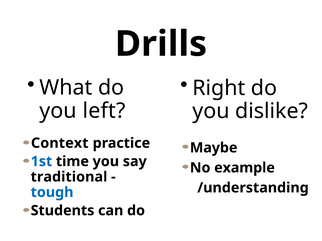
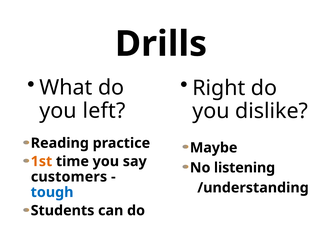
Context: Context -> Reading (60, 143)
1st colour: blue -> orange (41, 162)
example: example -> listening (245, 168)
traditional: traditional -> customers (69, 177)
